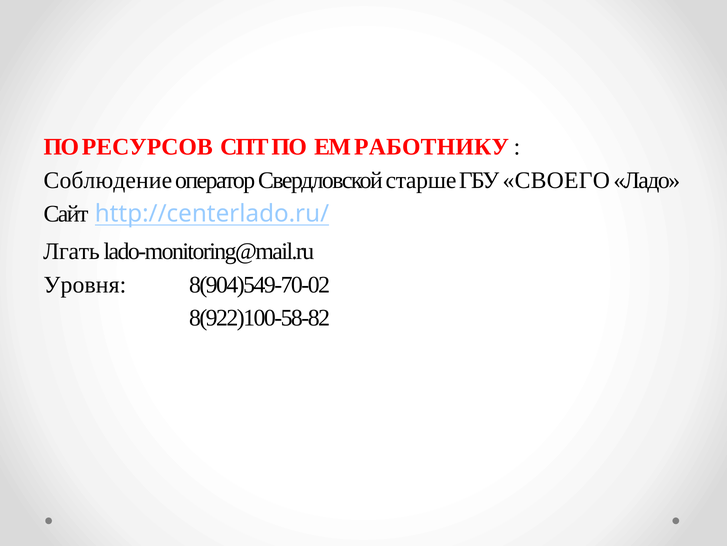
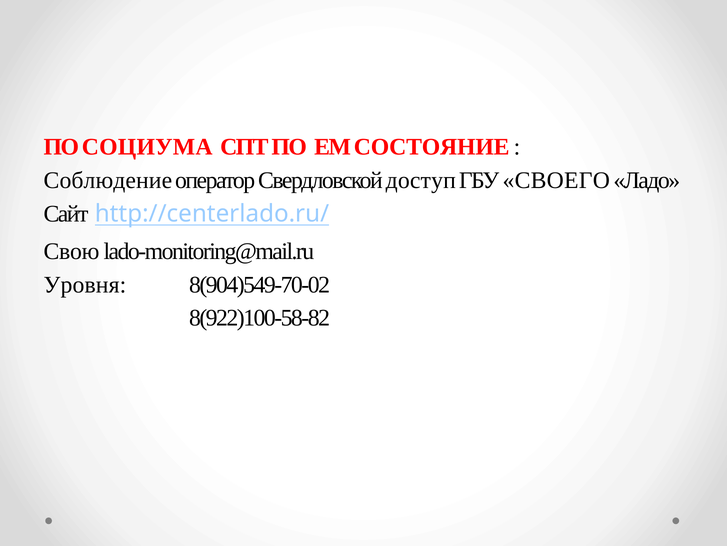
РЕСУРСОВ: РЕСУРСОВ -> СОЦИУМА (147, 147)
РАБОТНИКУ: РАБОТНИКУ -> СОСТОЯНИЕ (432, 147)
старше: старше -> доступ (421, 180)
Лгать: Лгать -> Свою (71, 251)
